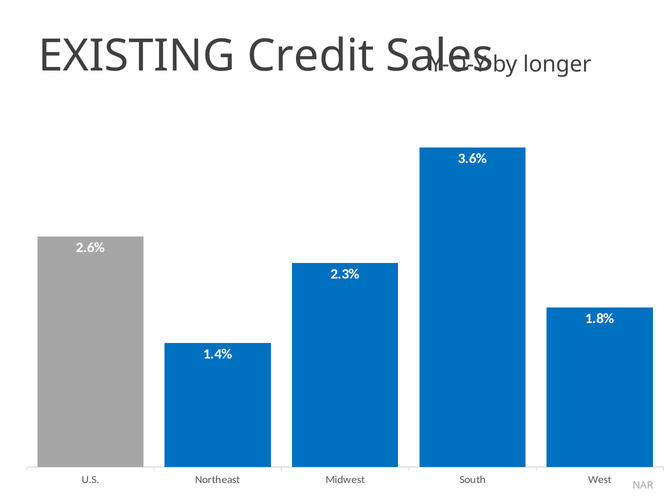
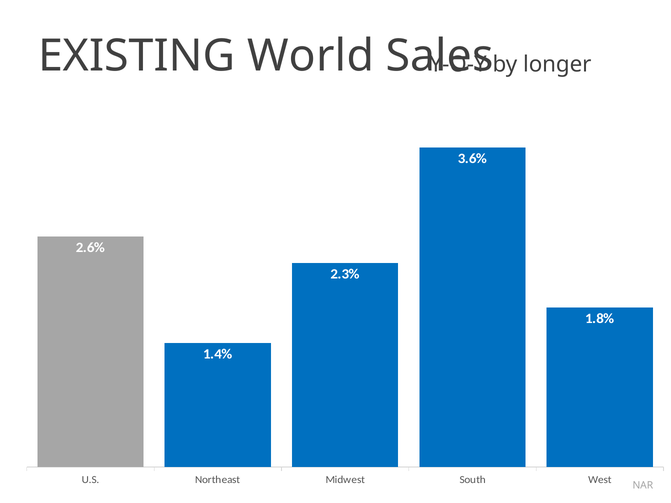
Credit: Credit -> World (311, 56)
